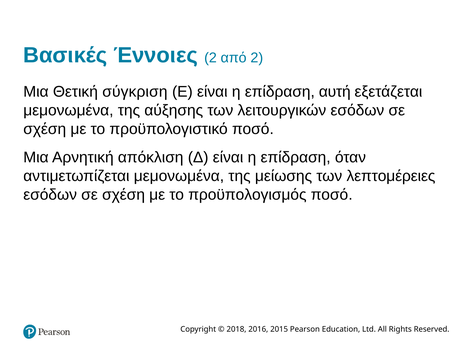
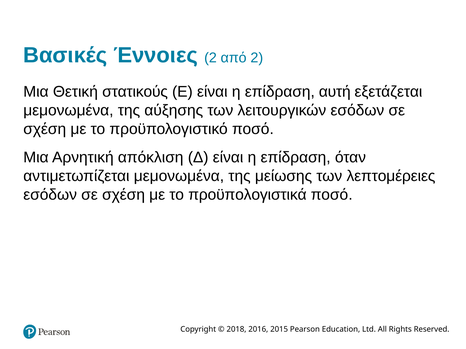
σύγκριση: σύγκριση -> στατικούς (135, 92)
προϋπολογισμός: προϋπολογισμός -> προϋπολογιστικά (247, 195)
